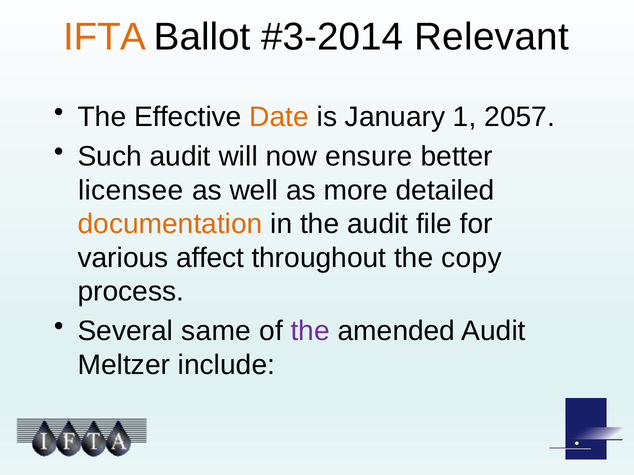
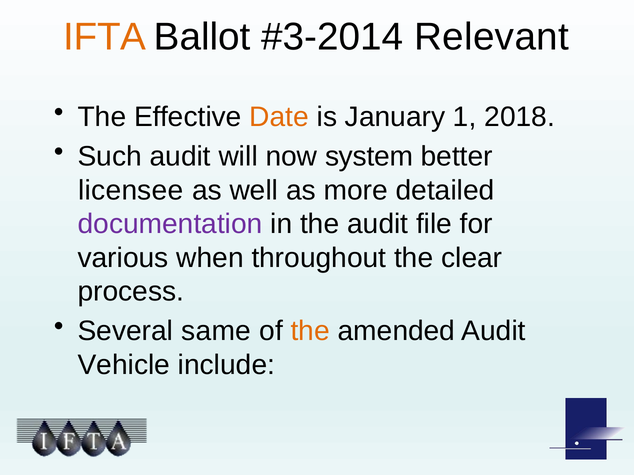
2057: 2057 -> 2018 (520, 117)
ensure: ensure -> system (369, 157)
documentation colour: orange -> purple (170, 224)
affect: affect -> when (210, 258)
copy: copy -> clear (472, 258)
the colour: purple -> orange (310, 331)
Meltzer: Meltzer -> Vehicle (124, 365)
